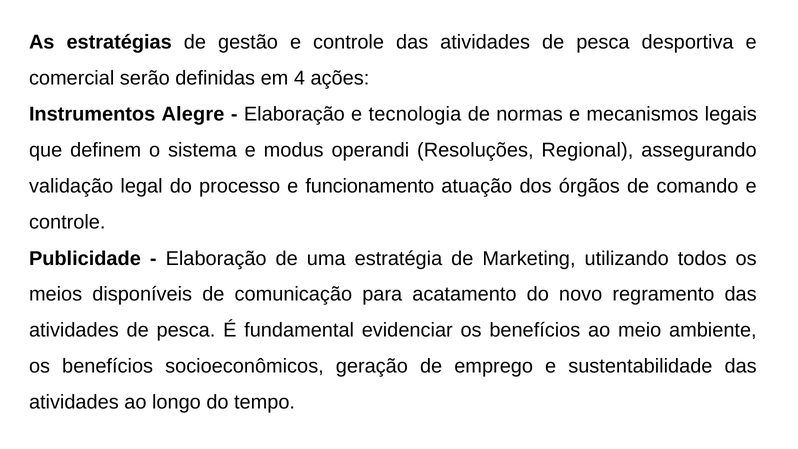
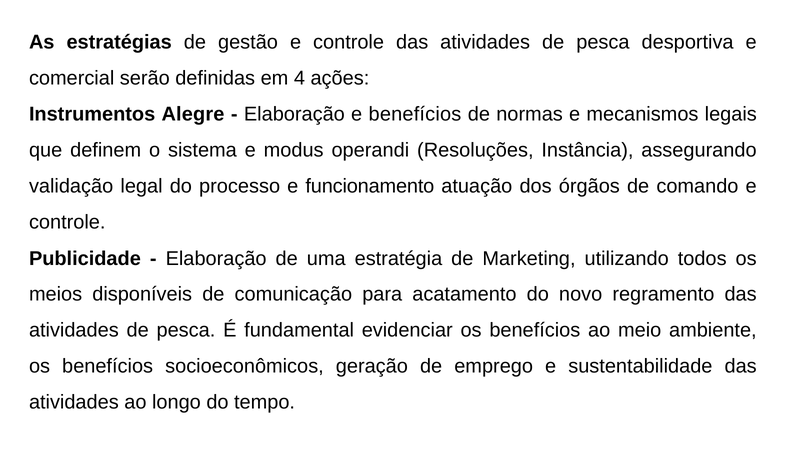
e tecnologia: tecnologia -> benefícios (415, 114)
Regional: Regional -> Instância (587, 150)
